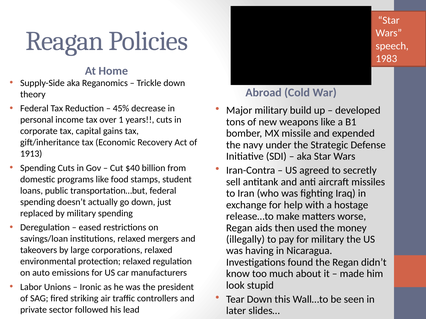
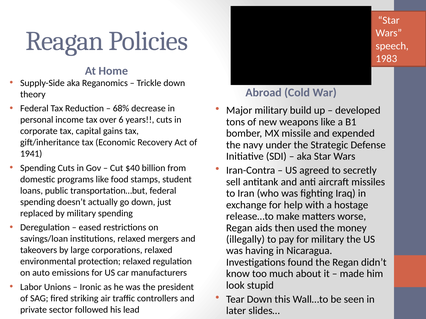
45%: 45% -> 68% (121, 109)
1: 1 -> 6 (121, 120)
1913: 1913 -> 1941 (31, 154)
